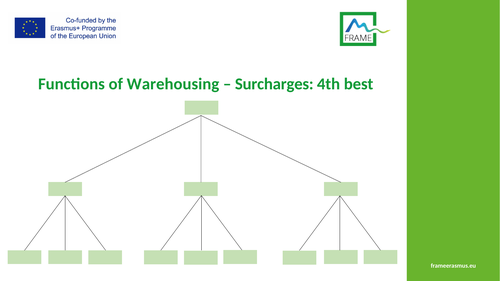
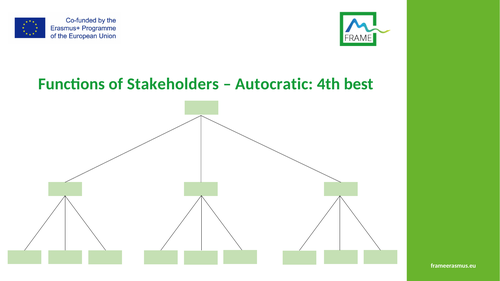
Warehousing: Warehousing -> Stakeholders (173, 84)
Surcharges: Surcharges -> Autocratic (274, 84)
